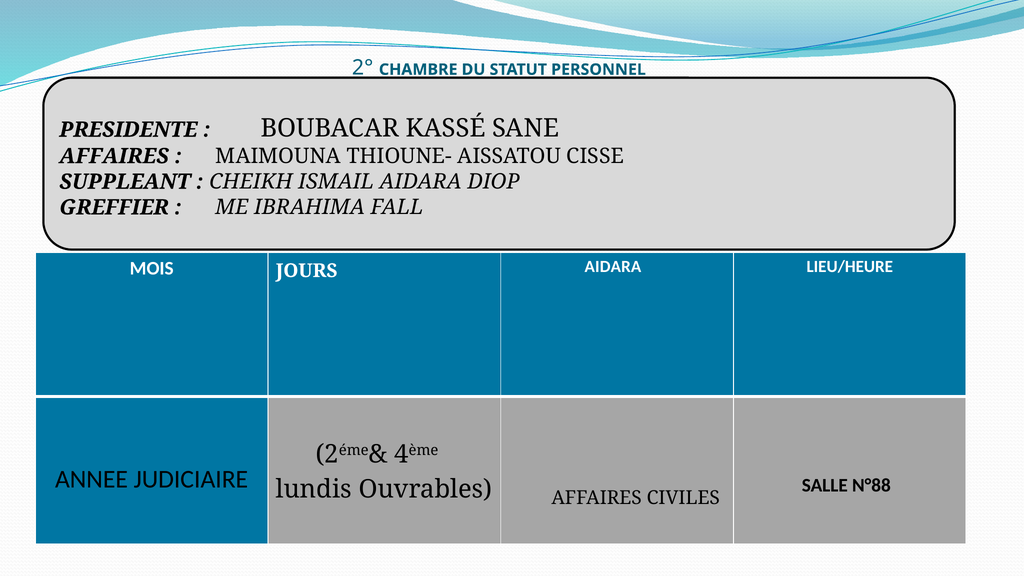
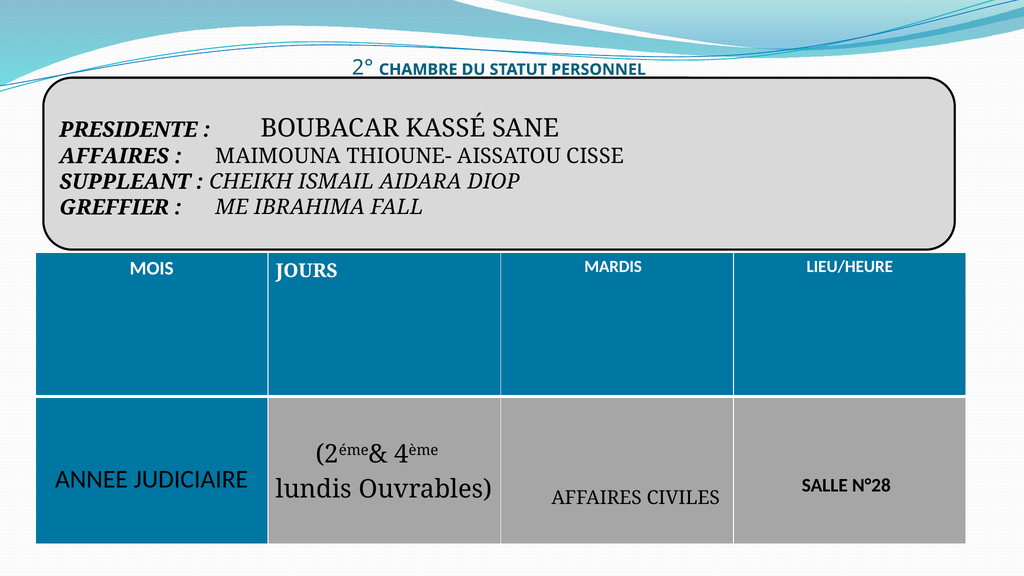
JOURS AIDARA: AIDARA -> MARDIS (613, 267)
N°88: N°88 -> N°28 (871, 485)
